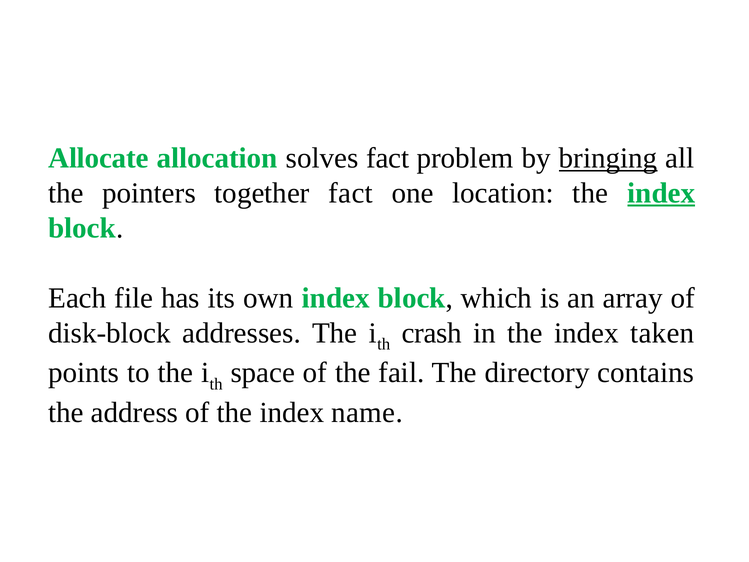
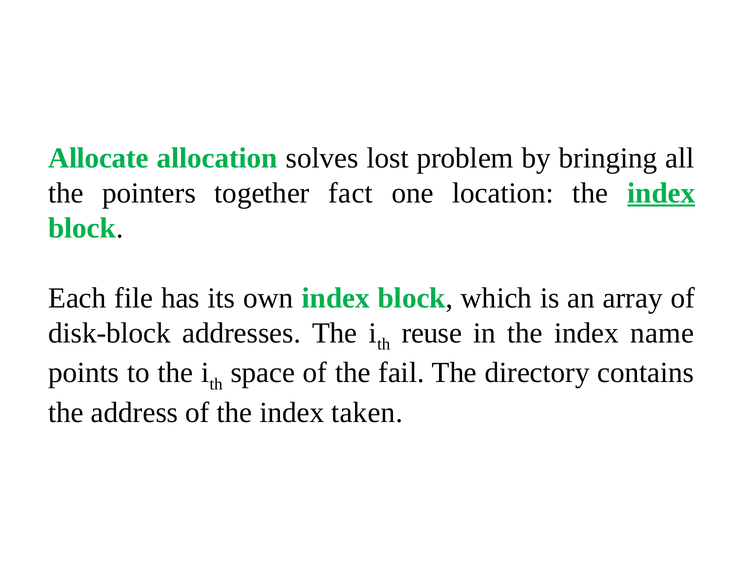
solves fact: fact -> lost (388, 158)
bringing underline: present -> none (608, 158)
crash: crash -> reuse (432, 333)
taken: taken -> name (662, 333)
name: name -> taken (367, 412)
